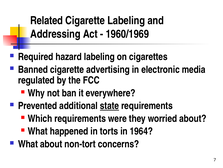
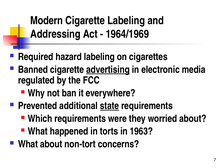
Related: Related -> Modern (47, 20)
1960/1969: 1960/1969 -> 1964/1969 (127, 34)
advertising underline: none -> present (108, 69)
1964: 1964 -> 1963 (141, 131)
